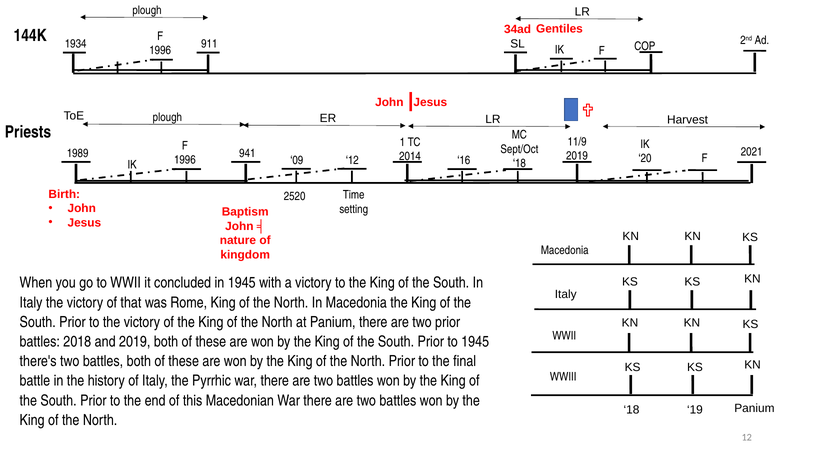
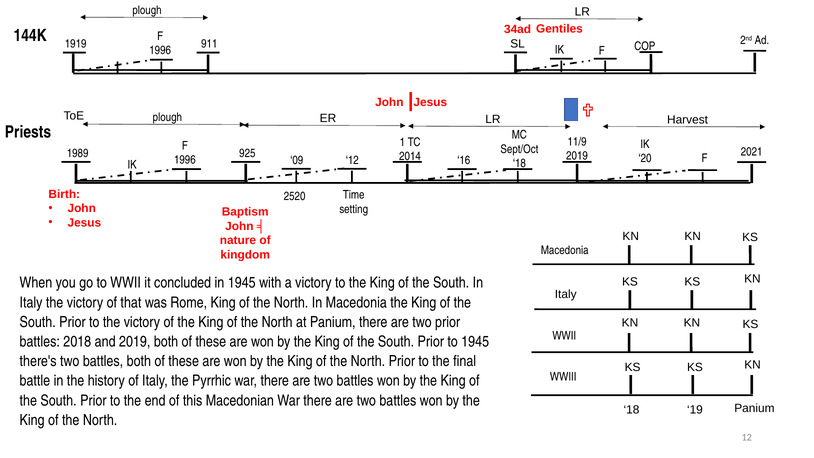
1934: 1934 -> 1919 (76, 44)
941: 941 -> 925 (247, 153)
